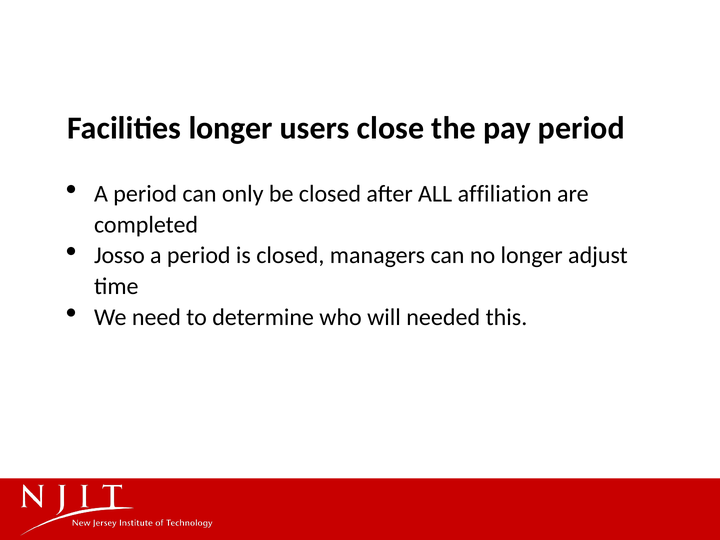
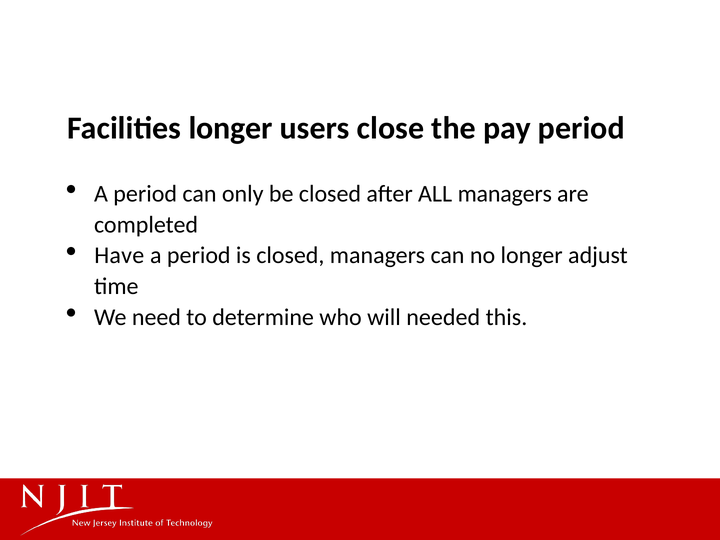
ALL affiliation: affiliation -> managers (505, 194)
Josso: Josso -> Have (119, 256)
